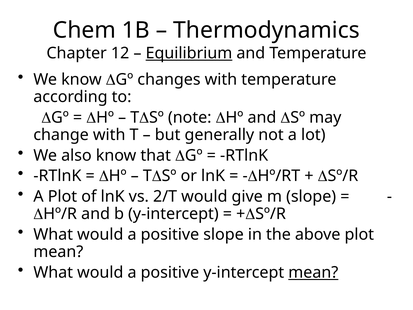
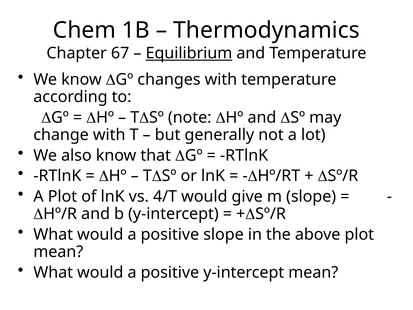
12: 12 -> 67 (120, 53)
2/T: 2/T -> 4/T (165, 196)
mean underline: present -> none (313, 272)
